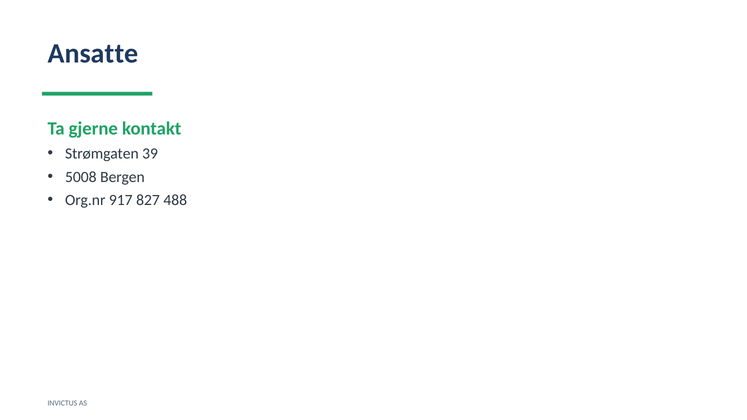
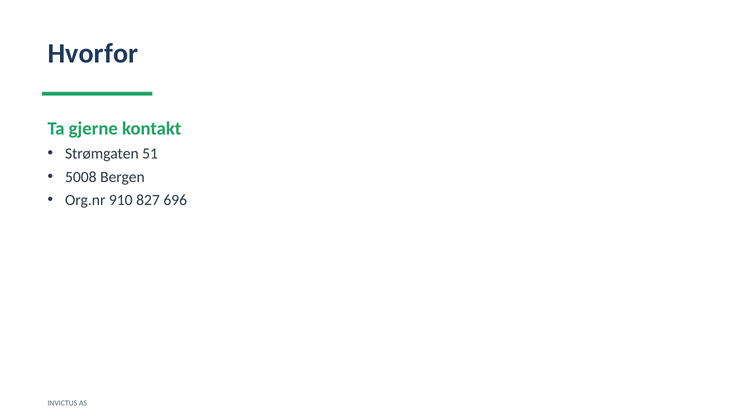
Ansatte: Ansatte -> Hvorfor (93, 53)
39: 39 -> 51 (150, 154)
917: 917 -> 910 (121, 200)
488: 488 -> 696 (175, 200)
